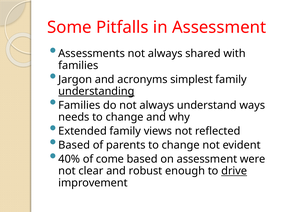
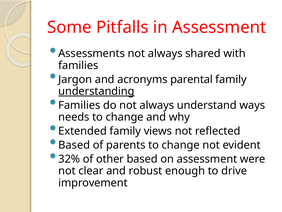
simplest: simplest -> parental (192, 79)
40%: 40% -> 32% (69, 159)
come: come -> other (110, 159)
drive underline: present -> none (234, 171)
